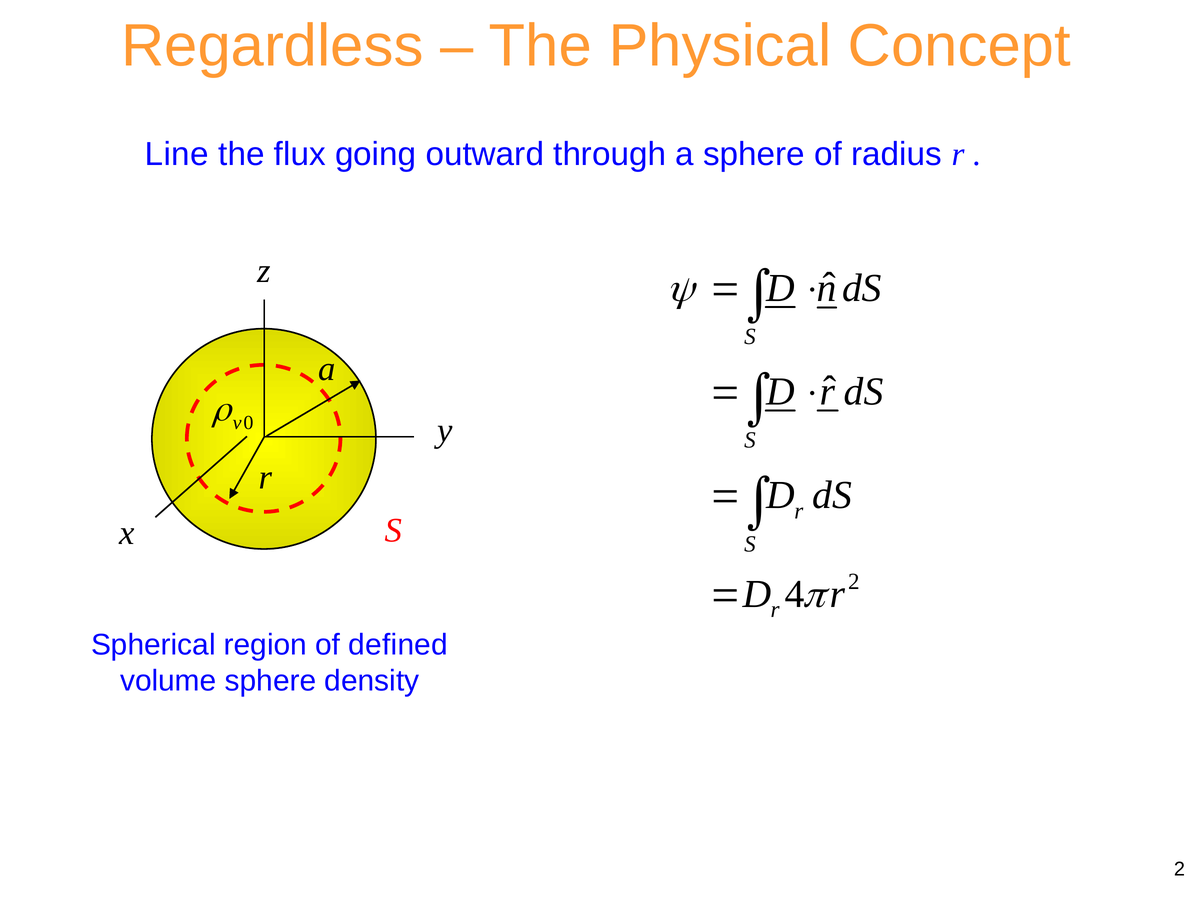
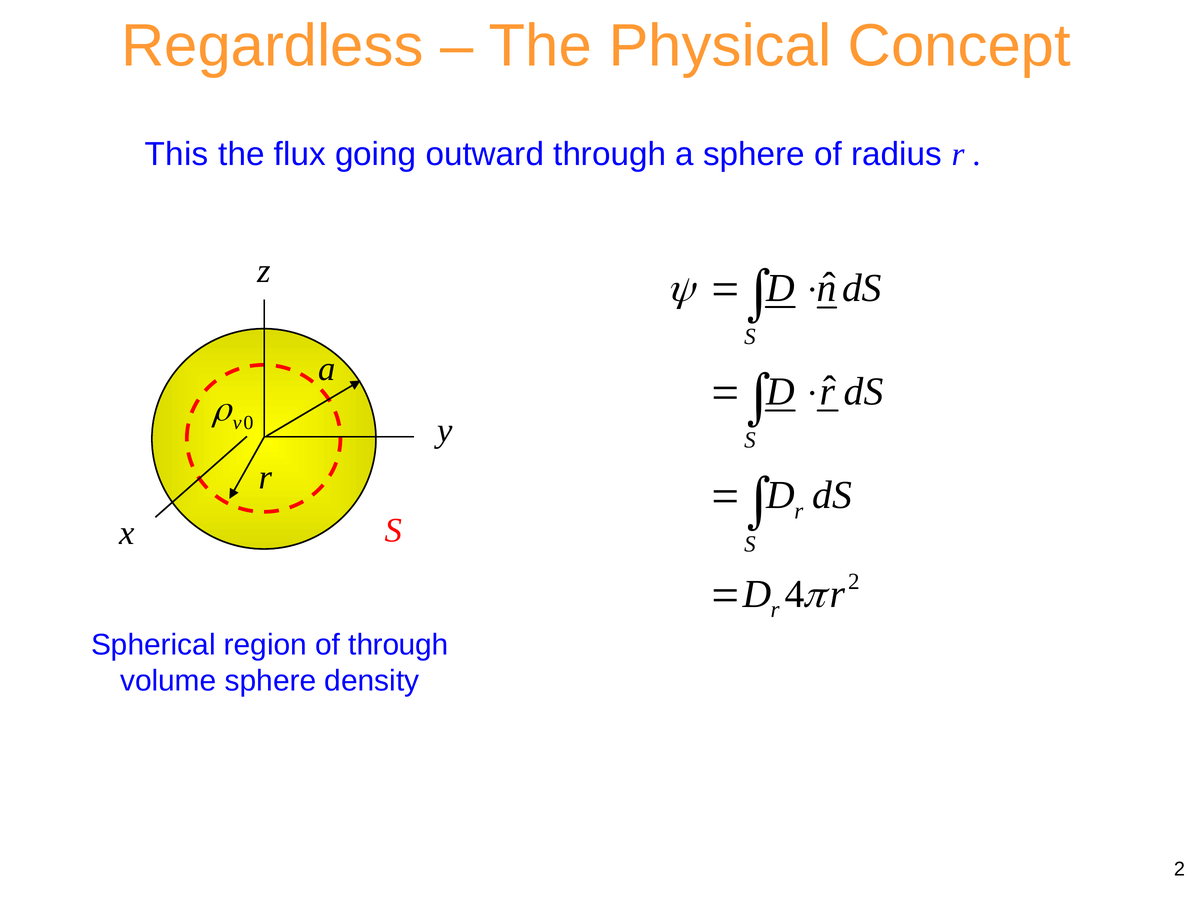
Line: Line -> This (177, 154)
of defined: defined -> through (398, 645)
